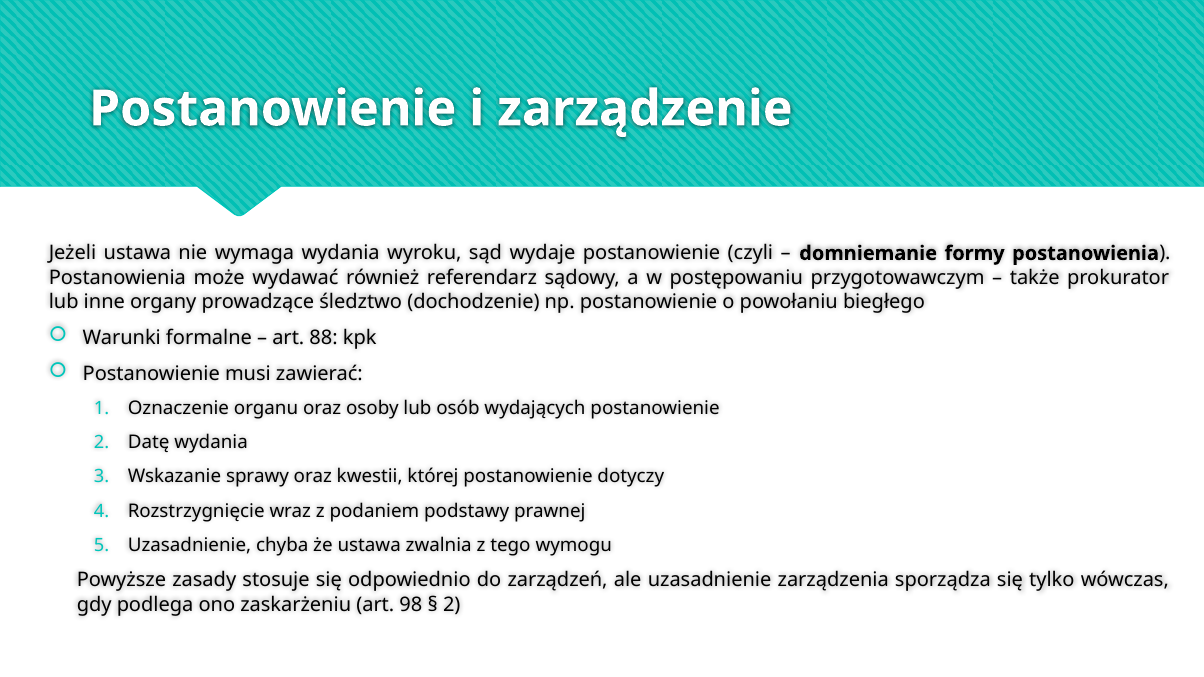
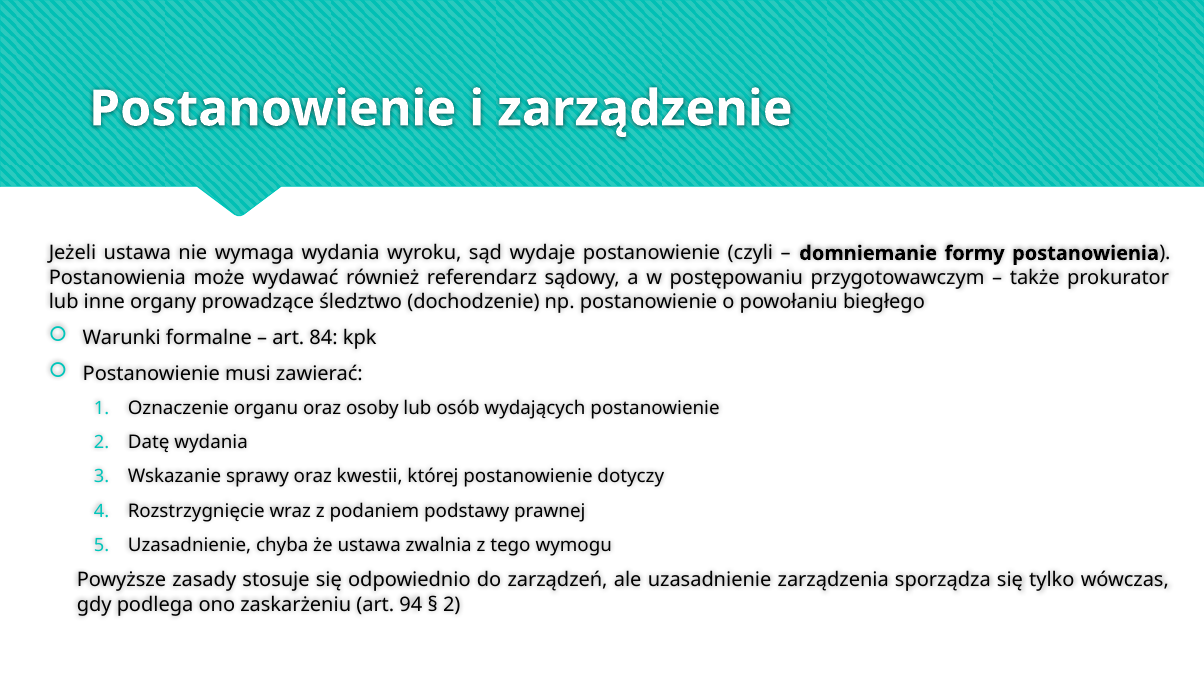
88: 88 -> 84 (324, 338)
98: 98 -> 94 (411, 605)
